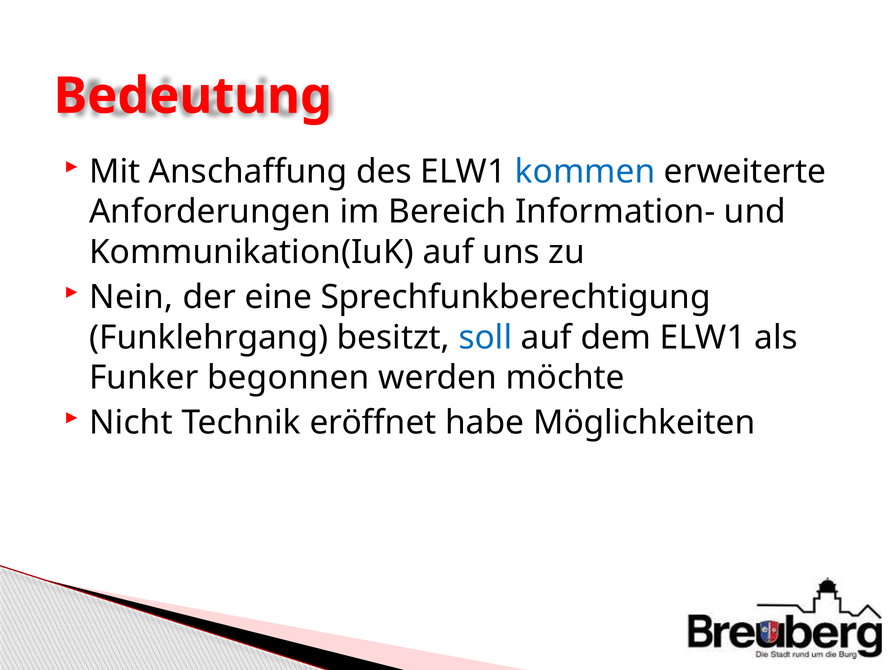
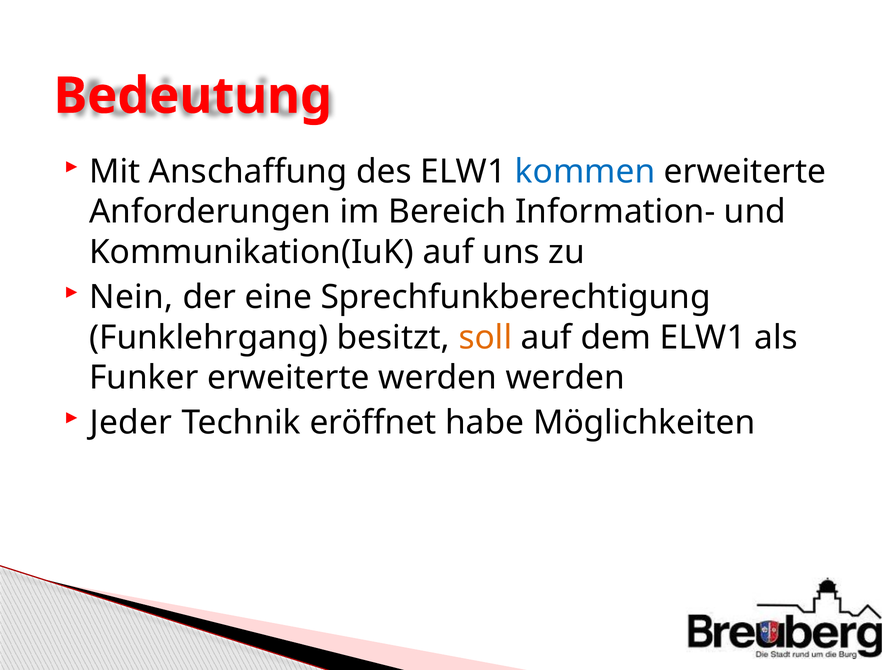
soll colour: blue -> orange (485, 337)
Funker begonnen: begonnen -> erweiterte (288, 378)
werden möchte: möchte -> werden (565, 378)
Nicht: Nicht -> Jeder (131, 423)
